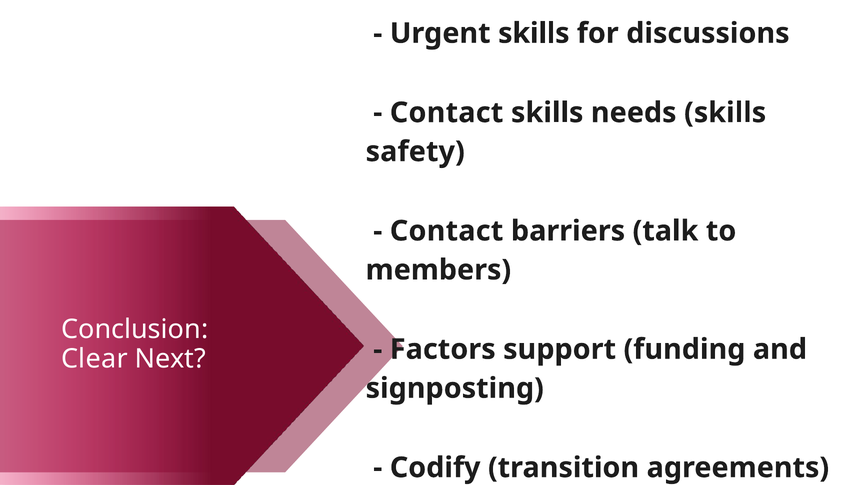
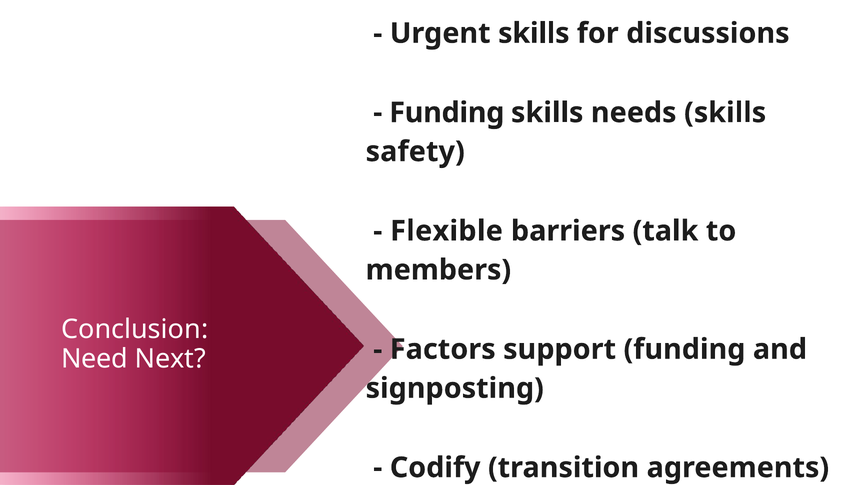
Contact: Contact -> Funding (447, 113)
Contact: Contact -> Flexible (447, 231)
Clear: Clear -> Need (95, 359)
